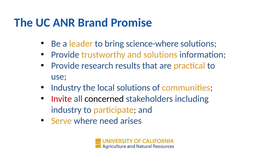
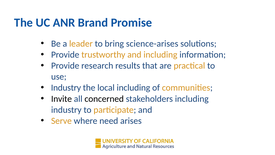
science-where: science-where -> science-arises (152, 44)
and solutions: solutions -> including (160, 55)
local solutions: solutions -> including (133, 88)
Invite colour: red -> black (61, 99)
